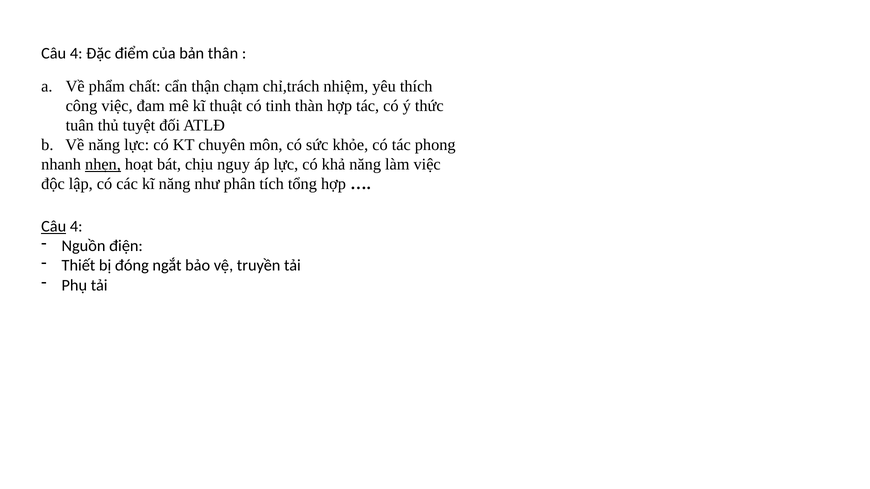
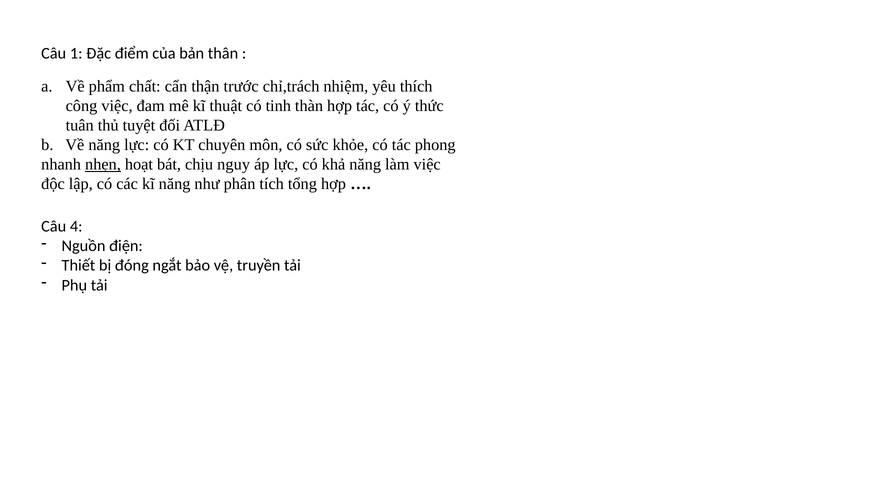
4: 4 -> 1 (76, 53)
chạm: chạm -> trước (241, 86)
Câu underline: present -> none (54, 227)
